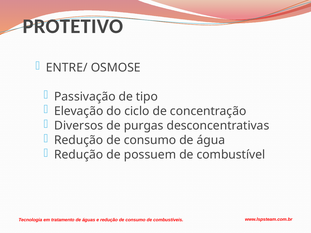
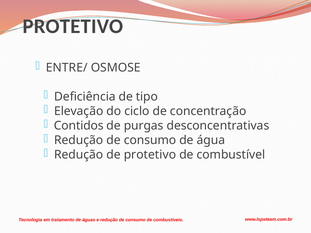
Passivação: Passivação -> Deficiência (85, 97)
Diversos: Diversos -> Contidos (79, 126)
de possuem: possuem -> protetivo (150, 155)
